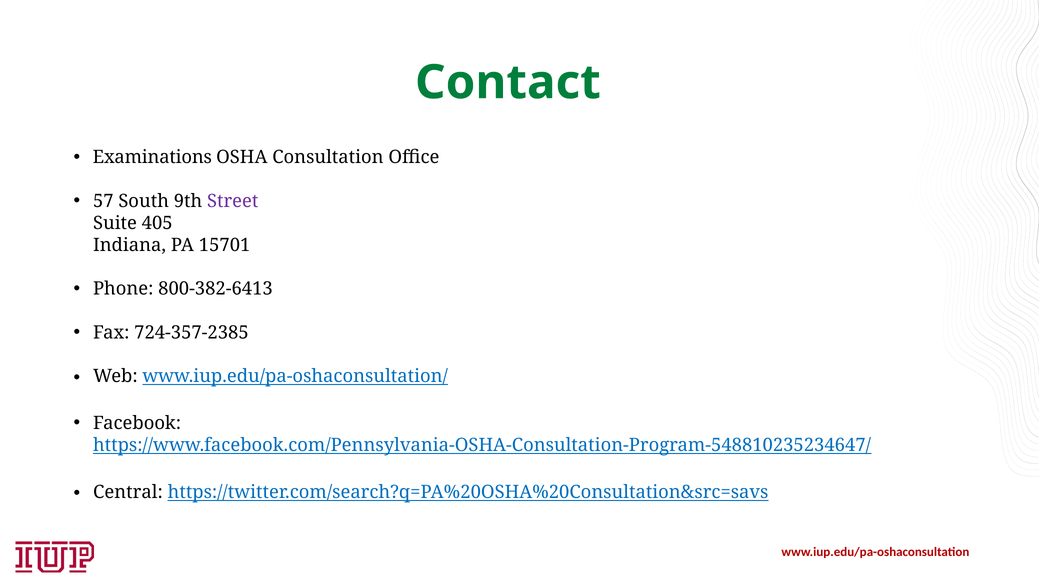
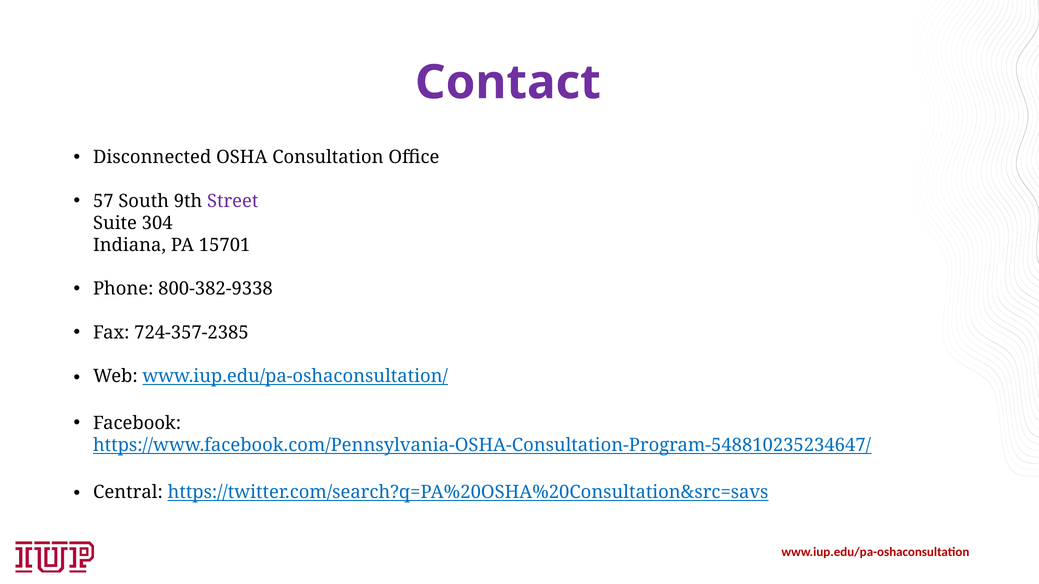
Contact colour: green -> purple (508, 83)
Examinations: Examinations -> Disconnected (152, 157)
405: 405 -> 304 (157, 223)
800-382-6413: 800-382-6413 -> 800-382-9338 (215, 289)
